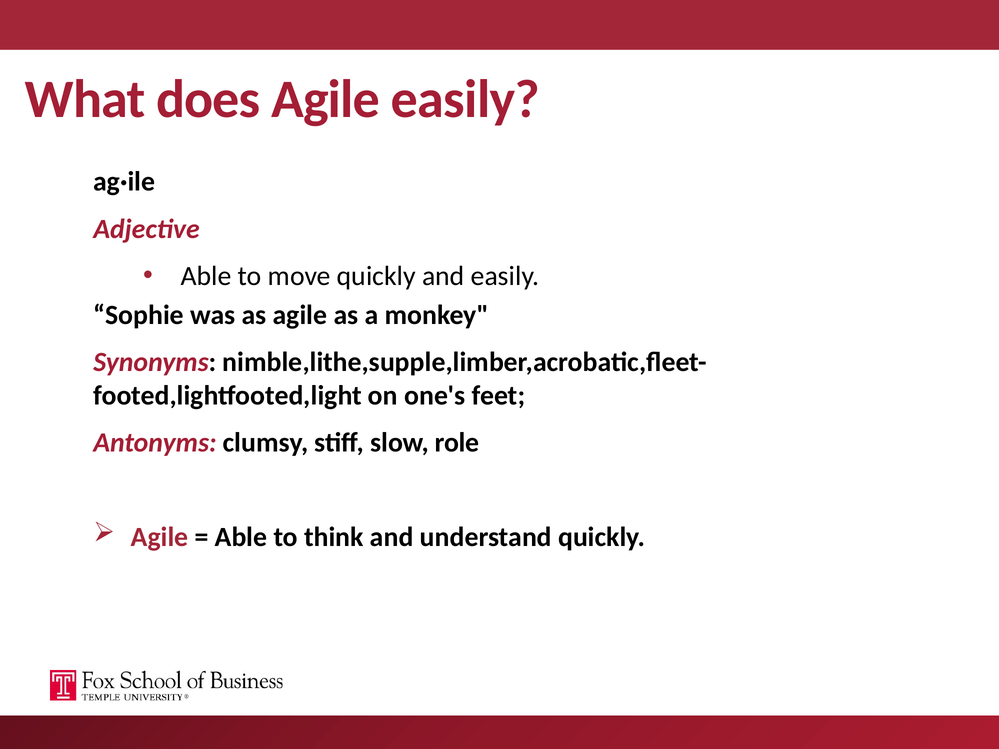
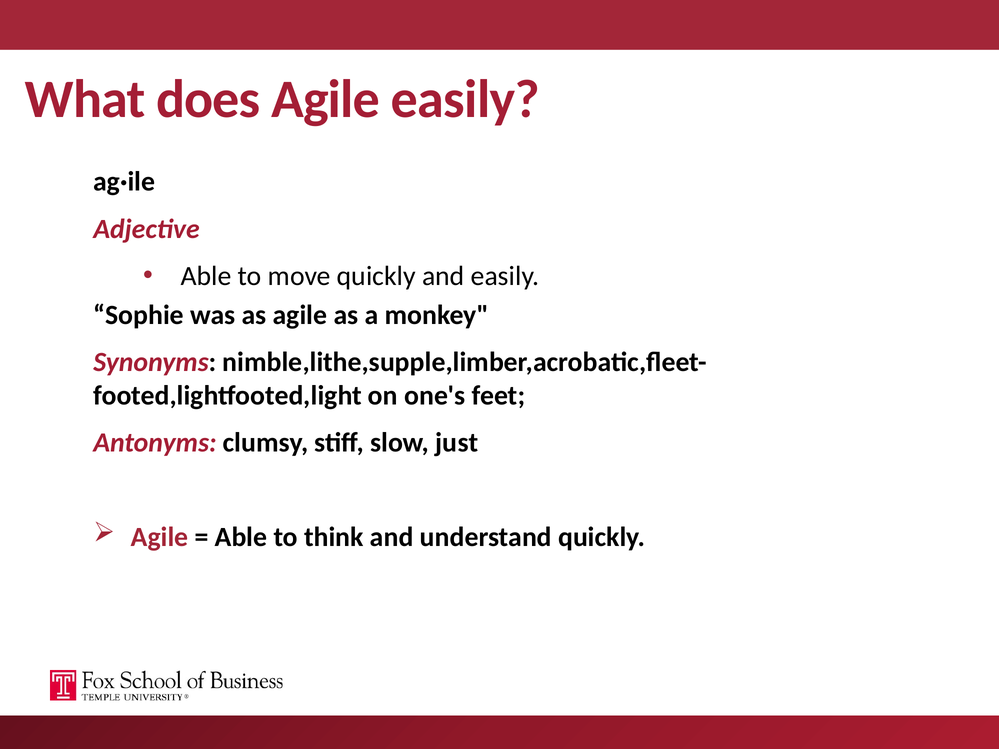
role: role -> just (457, 443)
